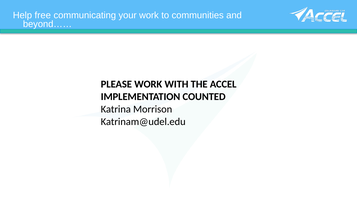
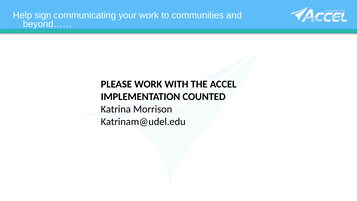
free: free -> sign (43, 15)
